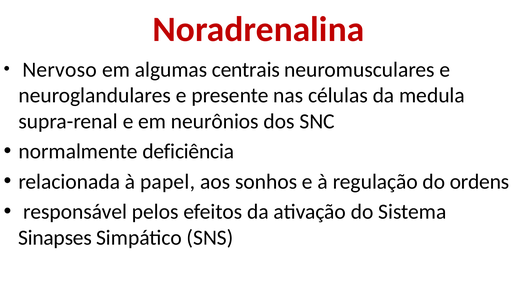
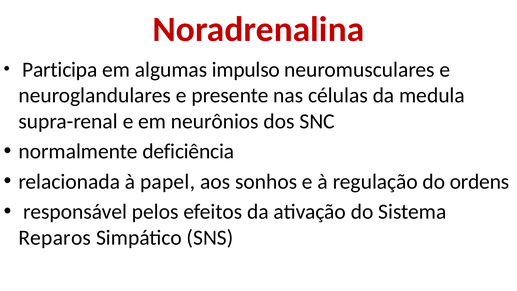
Nervoso: Nervoso -> Participa (60, 70)
centrais: centrais -> impulso (246, 70)
Sinapses: Sinapses -> Reparos (55, 237)
